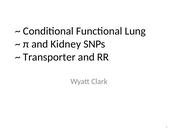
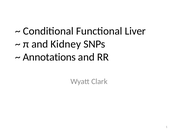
Lung: Lung -> Liver (135, 31)
Transporter: Transporter -> Annotations (49, 57)
